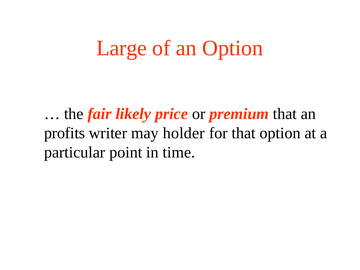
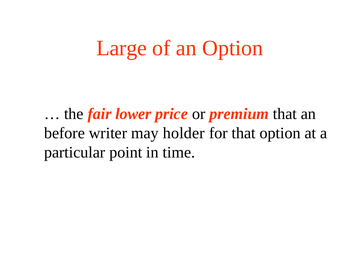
likely: likely -> lower (133, 114)
profits: profits -> before (64, 133)
